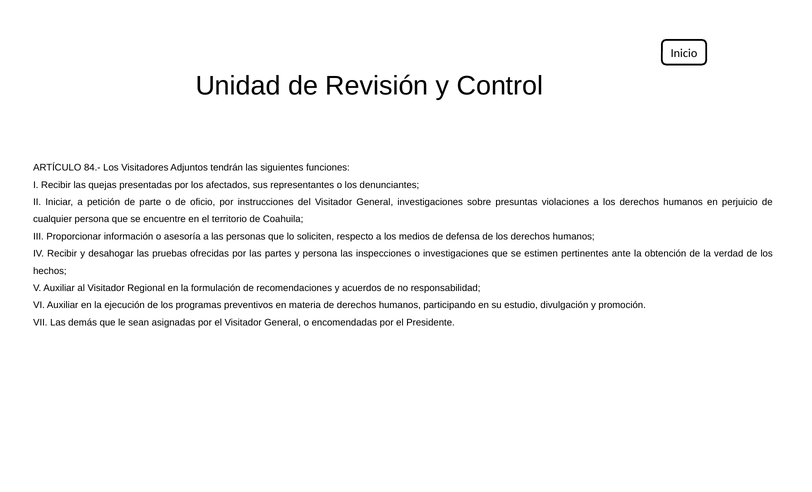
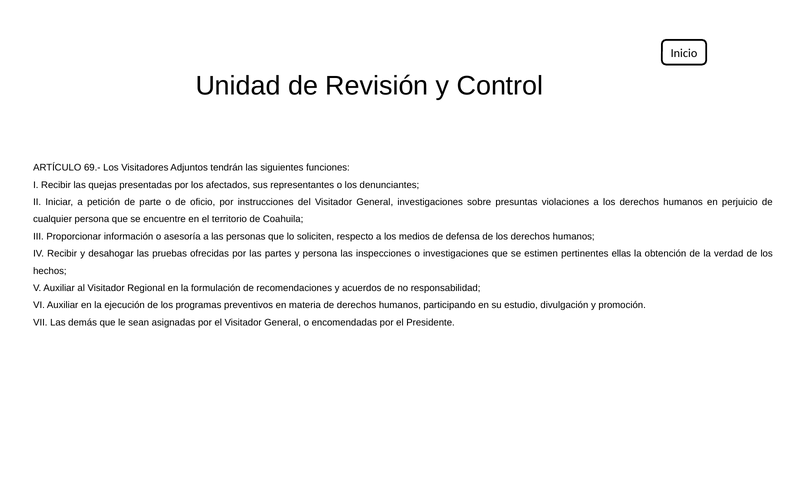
84.-: 84.- -> 69.- (92, 168)
ante: ante -> ellas (621, 254)
